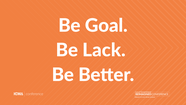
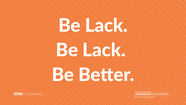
Goal: Goal -> Lack (106, 26)
